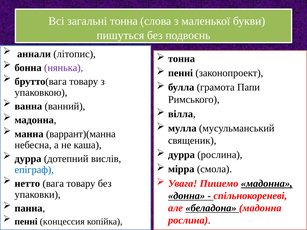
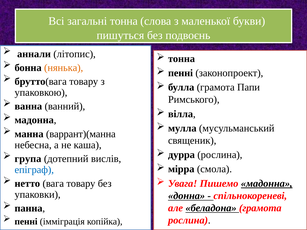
нянька colour: purple -> orange (64, 68)
дурра: дурра -> група (28, 159)
беладона мадонна: мадонна -> грамота (260, 208)
концессия: концессия -> імміграція (62, 222)
